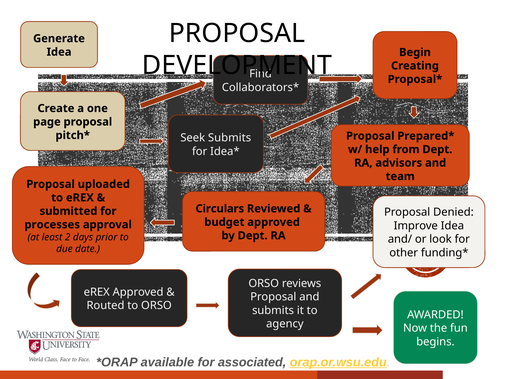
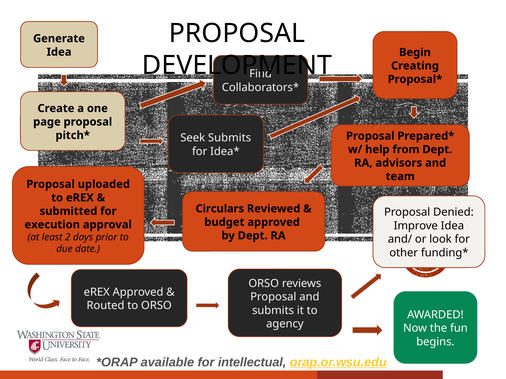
processes: processes -> execution (52, 225)
associated: associated -> intellectual (252, 363)
